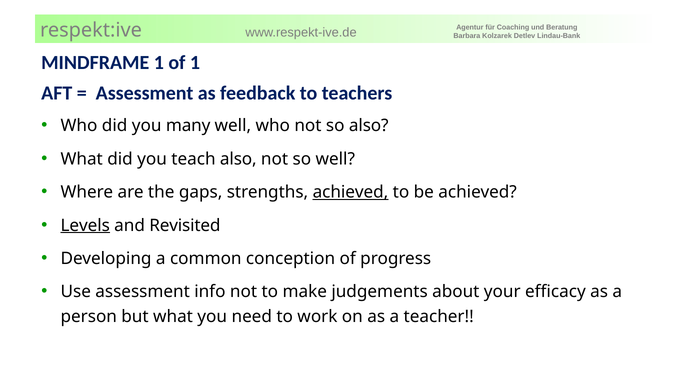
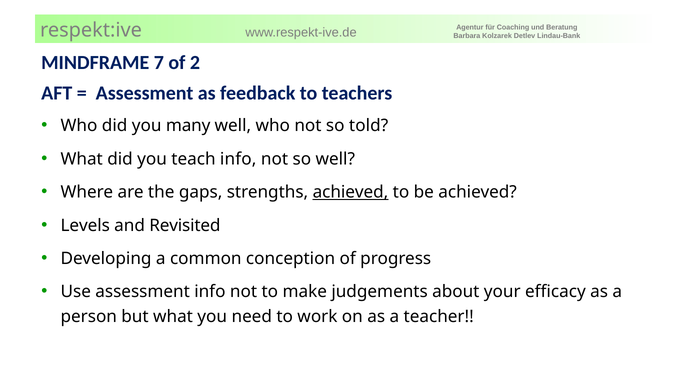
MINDFRAME 1: 1 -> 7 (159, 63)
of 1: 1 -> 2 (195, 63)
so also: also -> told (369, 126)
teach also: also -> info (238, 159)
Levels underline: present -> none (85, 226)
